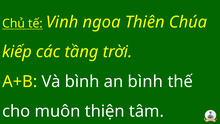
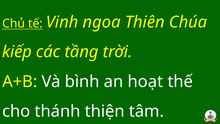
an bình: bình -> hoạt (145, 81)
muôn: muôn -> thánh (58, 111)
